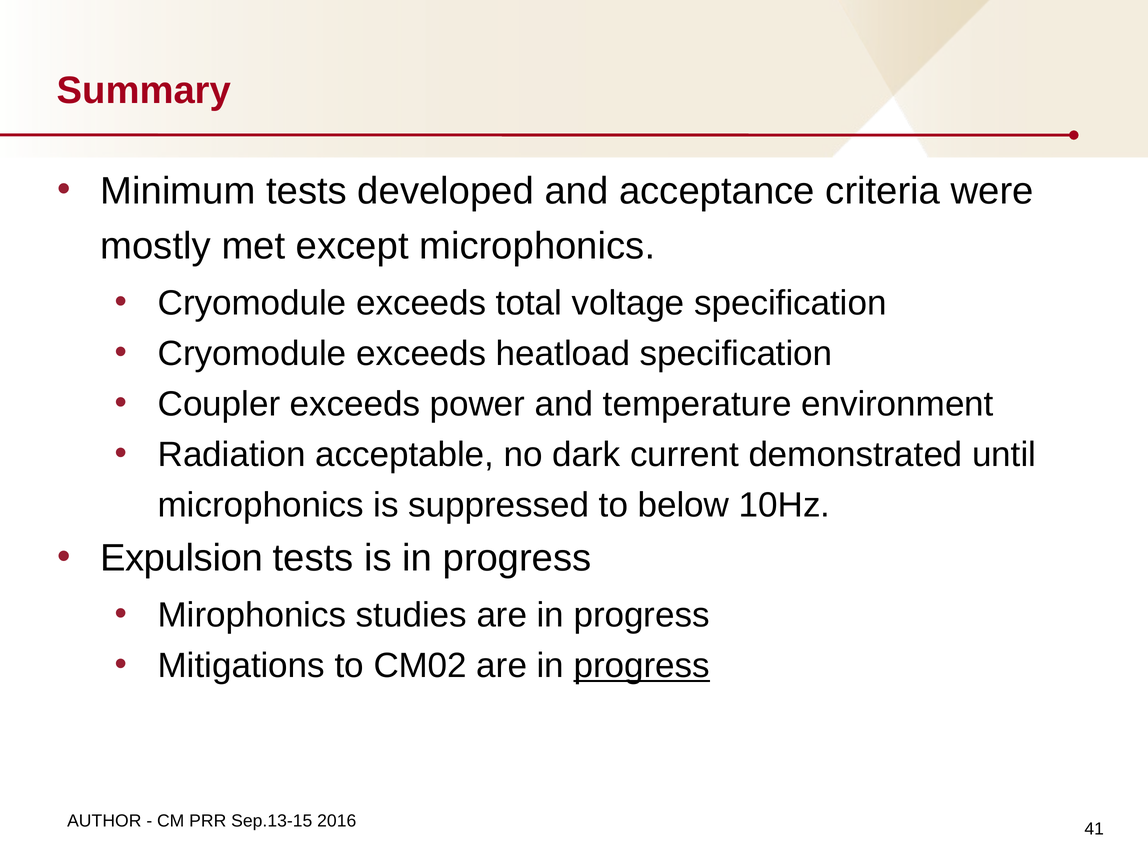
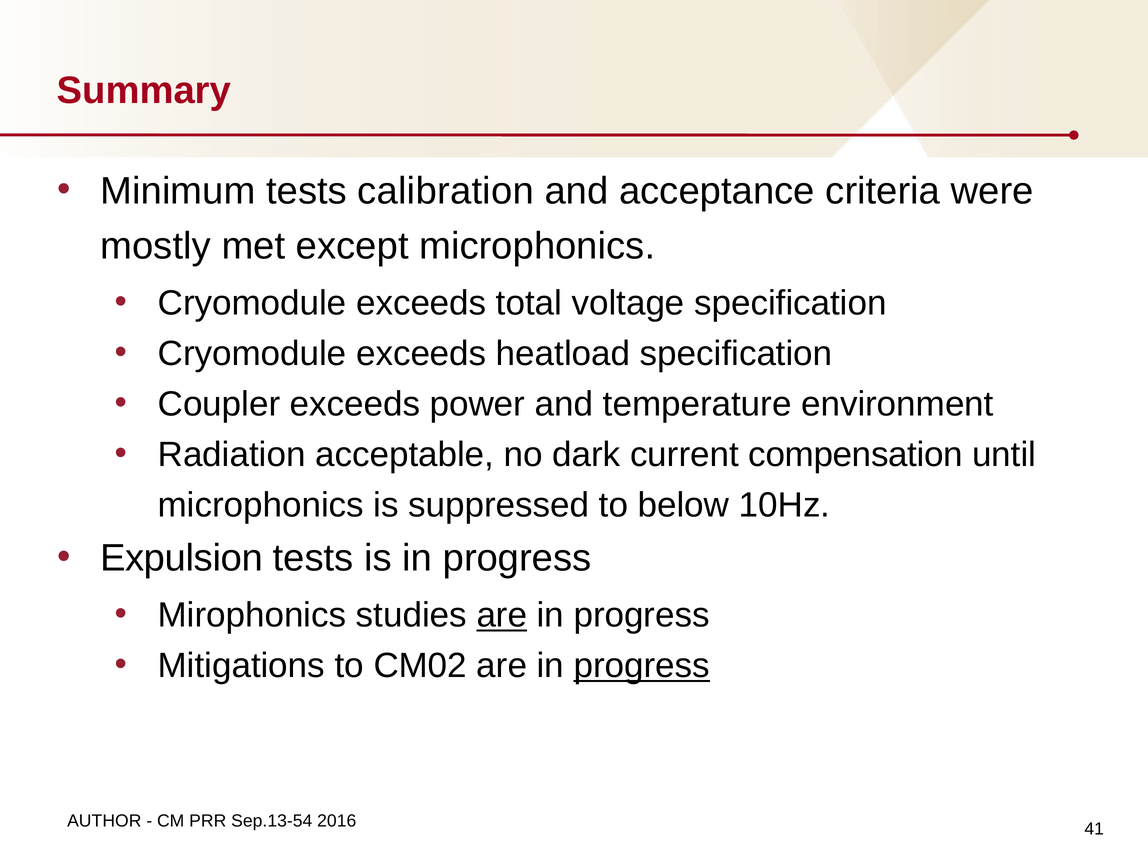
developed: developed -> calibration (446, 191)
demonstrated: demonstrated -> compensation (856, 454)
are underline: none -> present (502, 615)
Sep.13-15: Sep.13-15 -> Sep.13-54 (272, 821)
